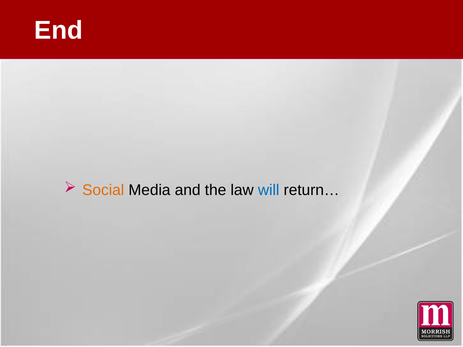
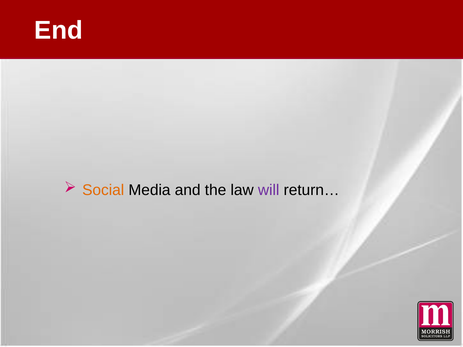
will colour: blue -> purple (269, 190)
